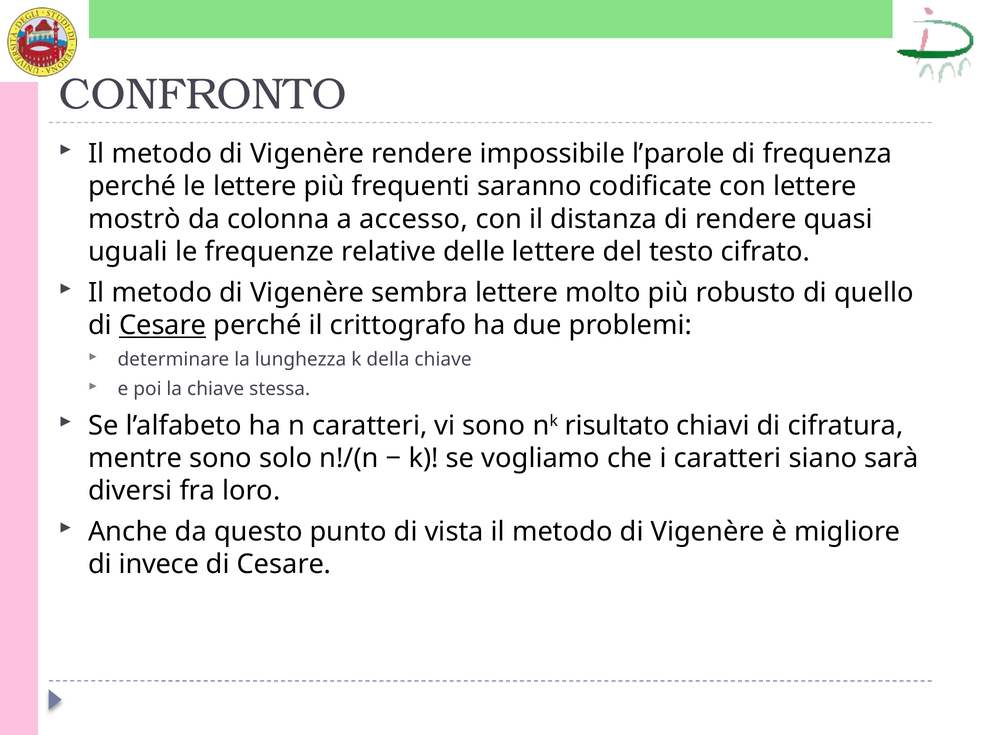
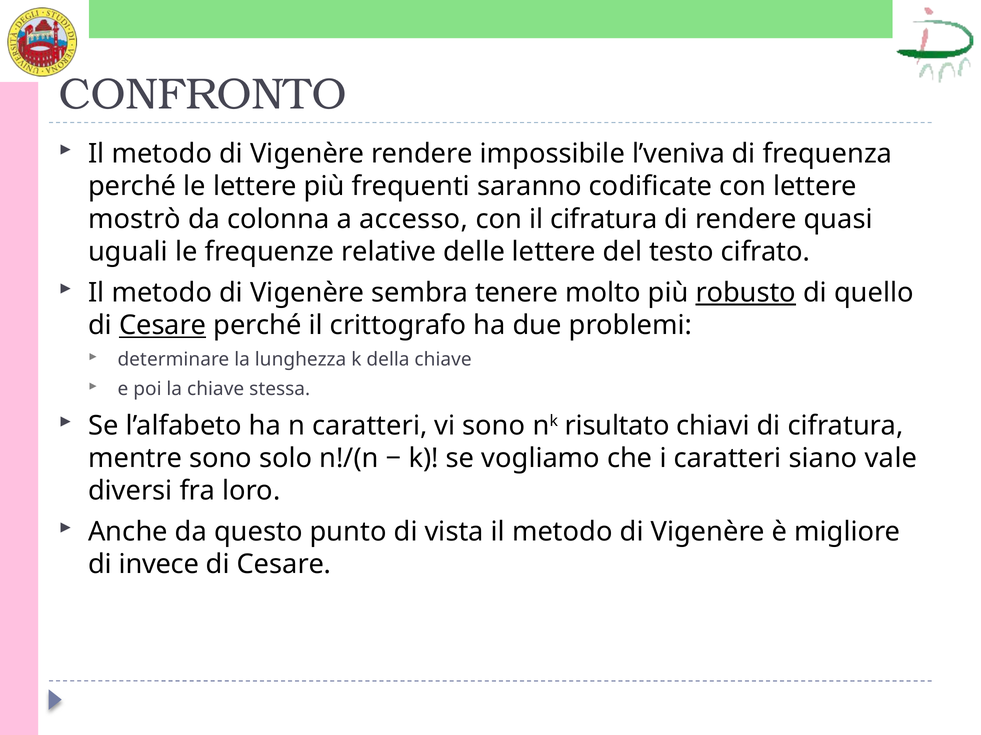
l’parole: l’parole -> l’veniva (678, 154)
il distanza: distanza -> cifratura (604, 219)
sembra lettere: lettere -> tenere (517, 293)
robusto underline: none -> present (746, 293)
sarà: sarà -> vale (891, 459)
